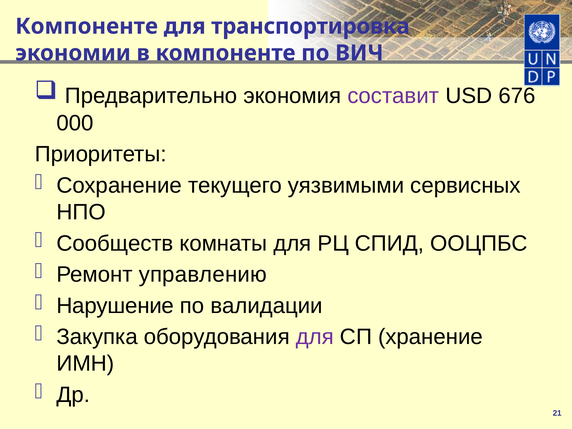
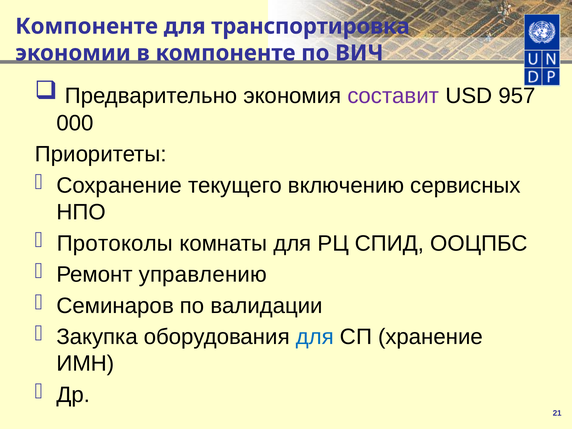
676: 676 -> 957 (517, 96)
уязвимыми: уязвимыми -> включению (346, 185)
Сообществ: Сообществ -> Протоколы (115, 243)
Нарушение: Нарушение -> Семинаров (115, 306)
для colour: purple -> blue (315, 337)
